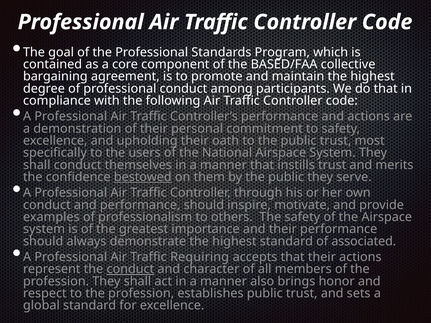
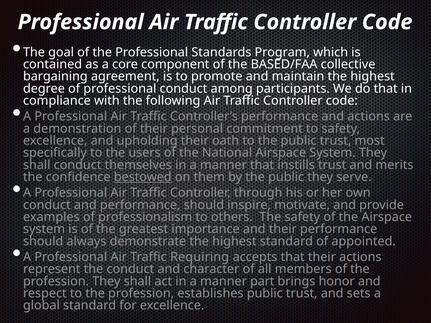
associated: associated -> appointed (364, 241)
conduct underline: present -> none (130, 269)
also: also -> part (262, 281)
